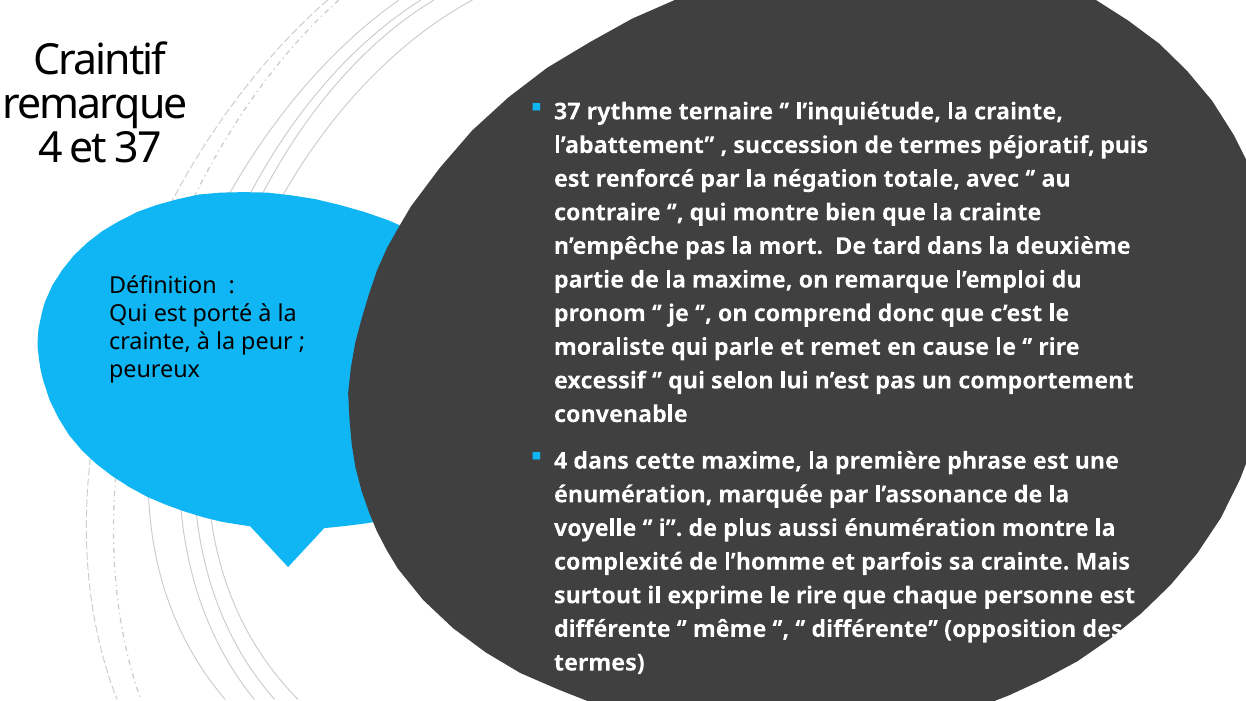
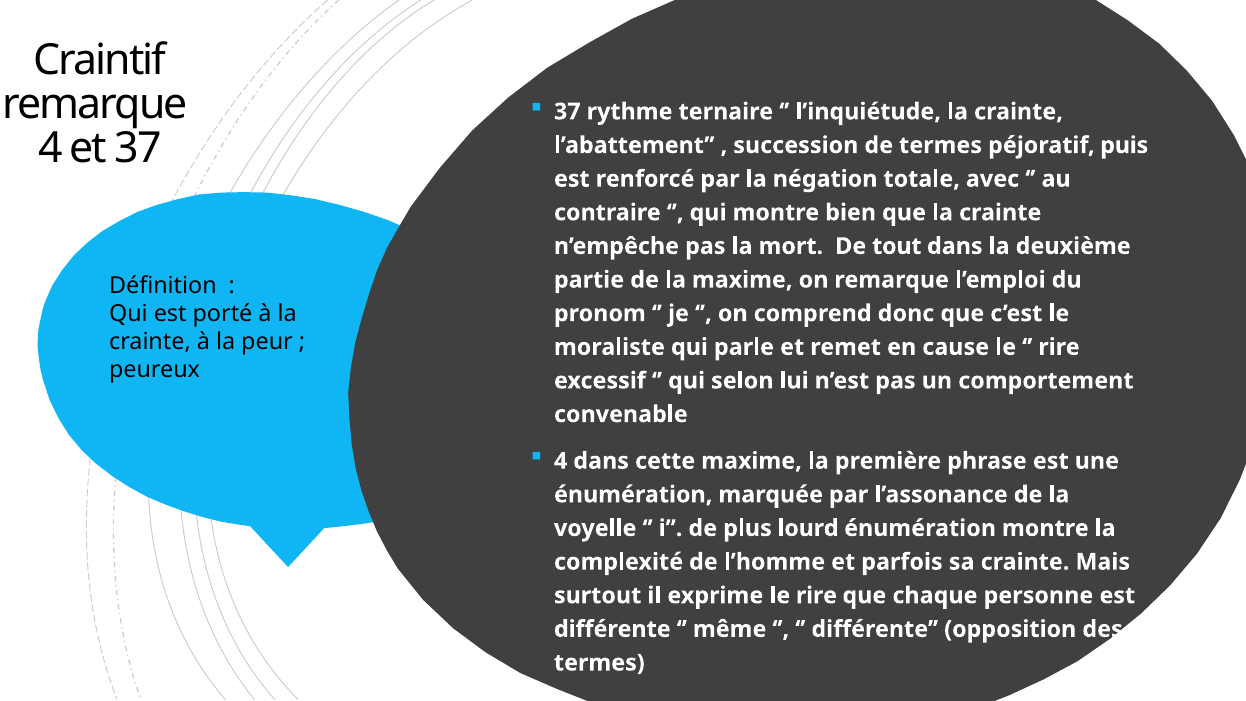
tard: tard -> tout (897, 246)
aussi: aussi -> lourd (808, 528)
